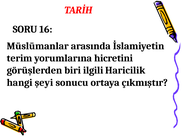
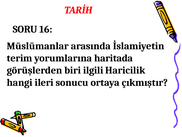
hicretini: hicretini -> haritada (114, 58)
şeyi: şeyi -> ileri (44, 82)
